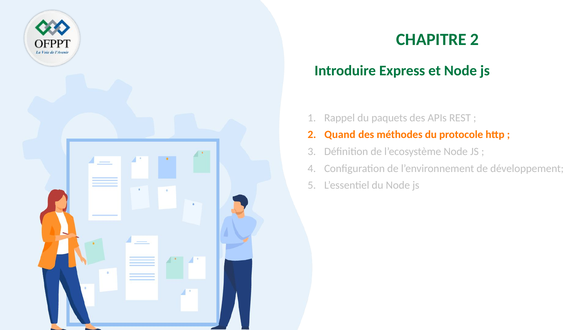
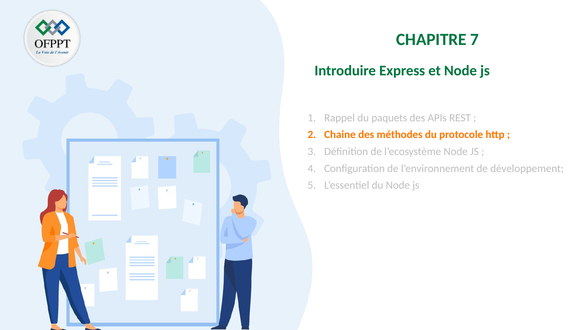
CHAPITRE 2: 2 -> 7 (475, 40)
Quand: Quand -> Chaine (340, 135)
